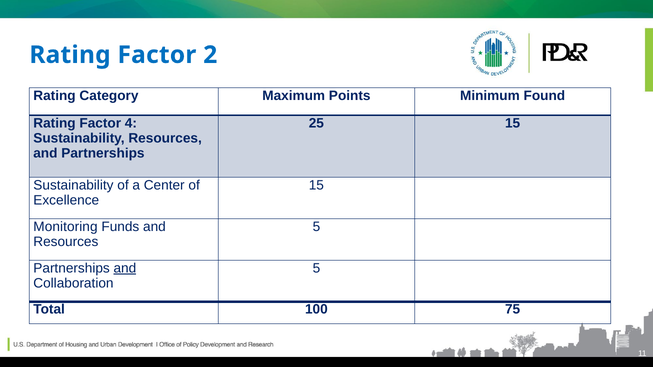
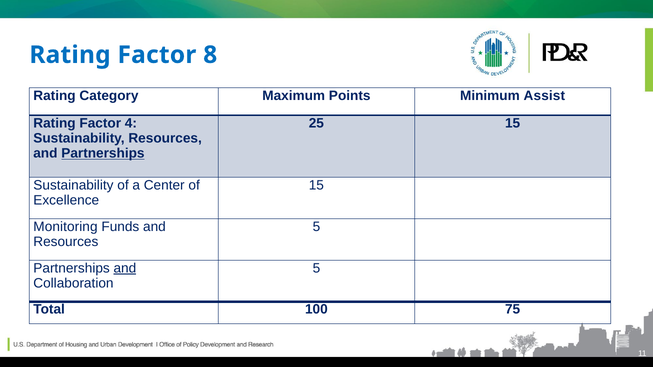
2: 2 -> 8 (210, 55)
Found: Found -> Assist (544, 96)
Partnerships underline: none -> present (103, 154)
